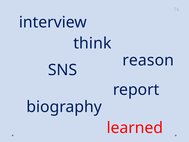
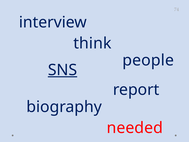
reason: reason -> people (148, 60)
SNS underline: none -> present (62, 70)
learned: learned -> needed (135, 128)
